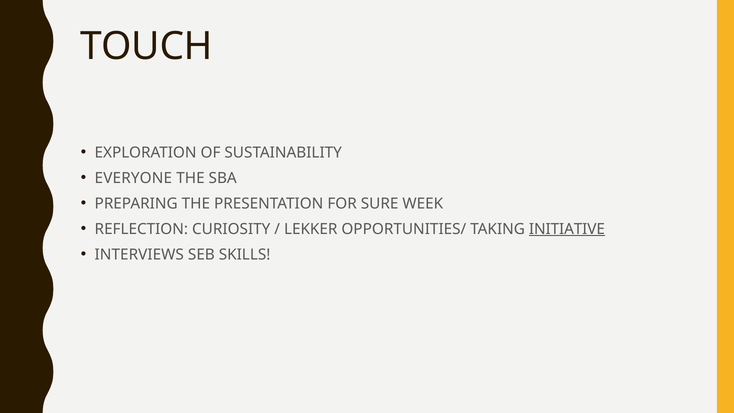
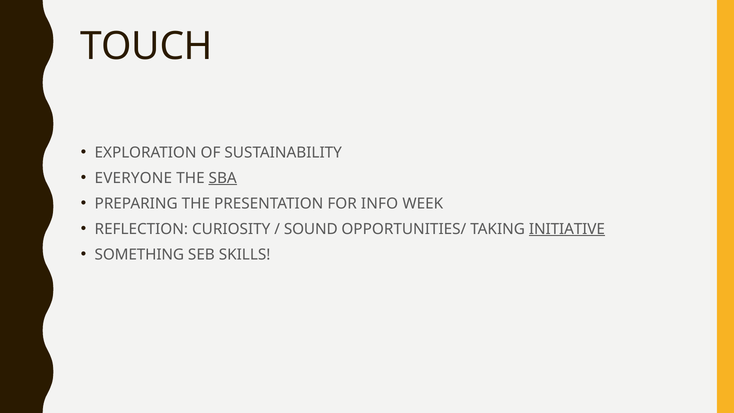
SBA underline: none -> present (223, 178)
SURE: SURE -> INFO (380, 204)
LEKKER: LEKKER -> SOUND (311, 229)
INTERVIEWS: INTERVIEWS -> SOMETHING (139, 255)
